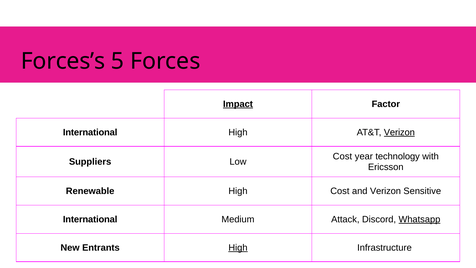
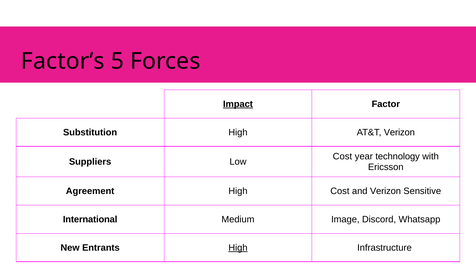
Forces’s: Forces’s -> Factor’s (63, 61)
International: International -> Substitution (90, 132)
Verizon underline: present -> none (399, 132)
Renewable: Renewable -> Agreement (90, 191)
Attack: Attack -> Image (345, 219)
Whatsapp underline: present -> none (419, 219)
